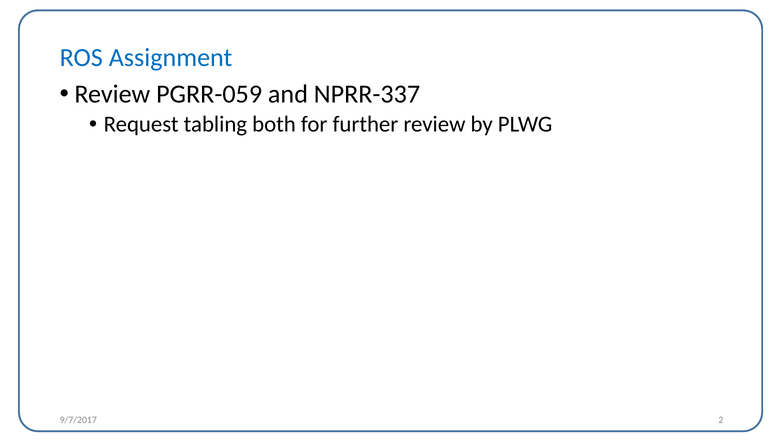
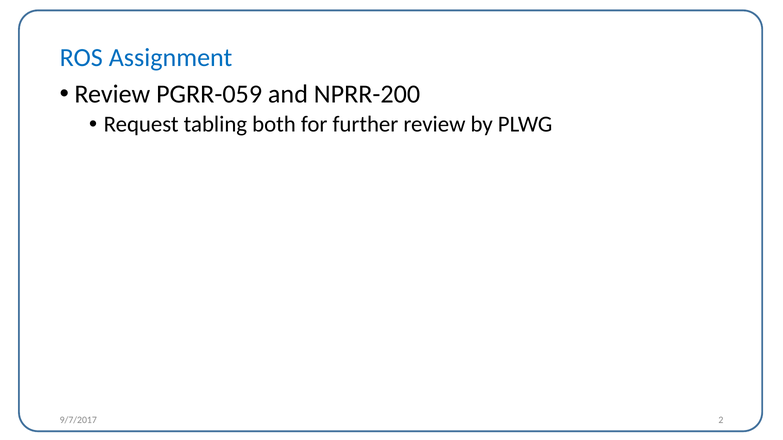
NPRR-337: NPRR-337 -> NPRR-200 (367, 94)
